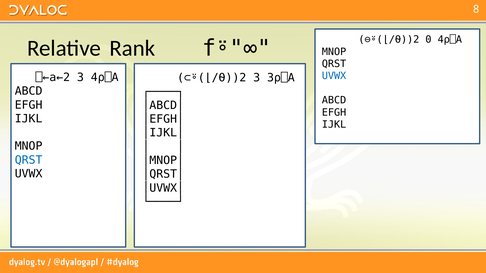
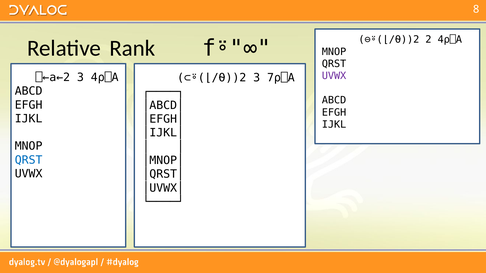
0: 0 -> 2 (428, 40)
UVWX colour: blue -> purple (334, 76)
3⍴⎕A: 3⍴⎕A -> 7⍴⎕A (281, 78)
